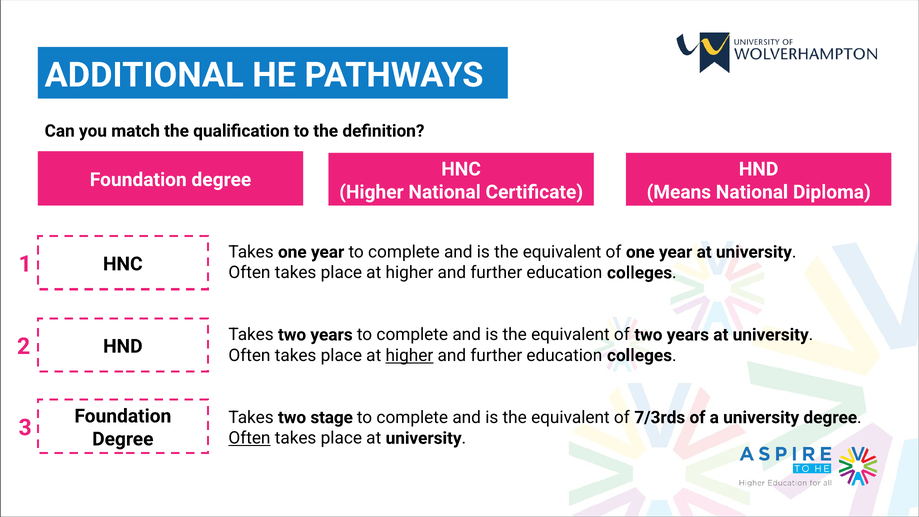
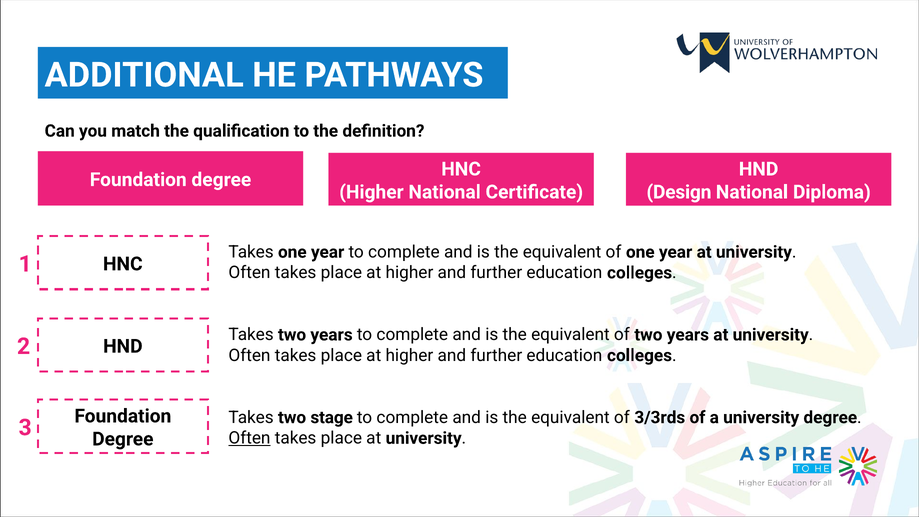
Means: Means -> Design (679, 192)
higher underline: present -> none (409, 355)
7/3rds: 7/3rds -> 3/3rds (660, 417)
